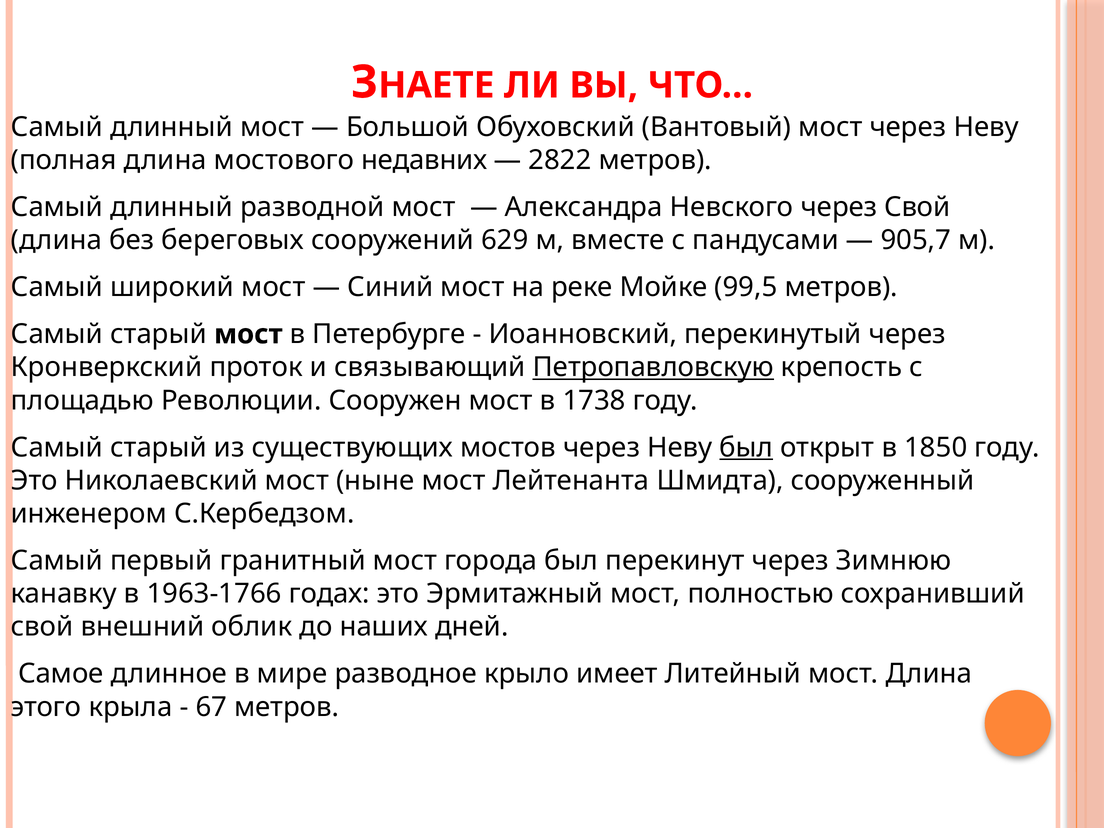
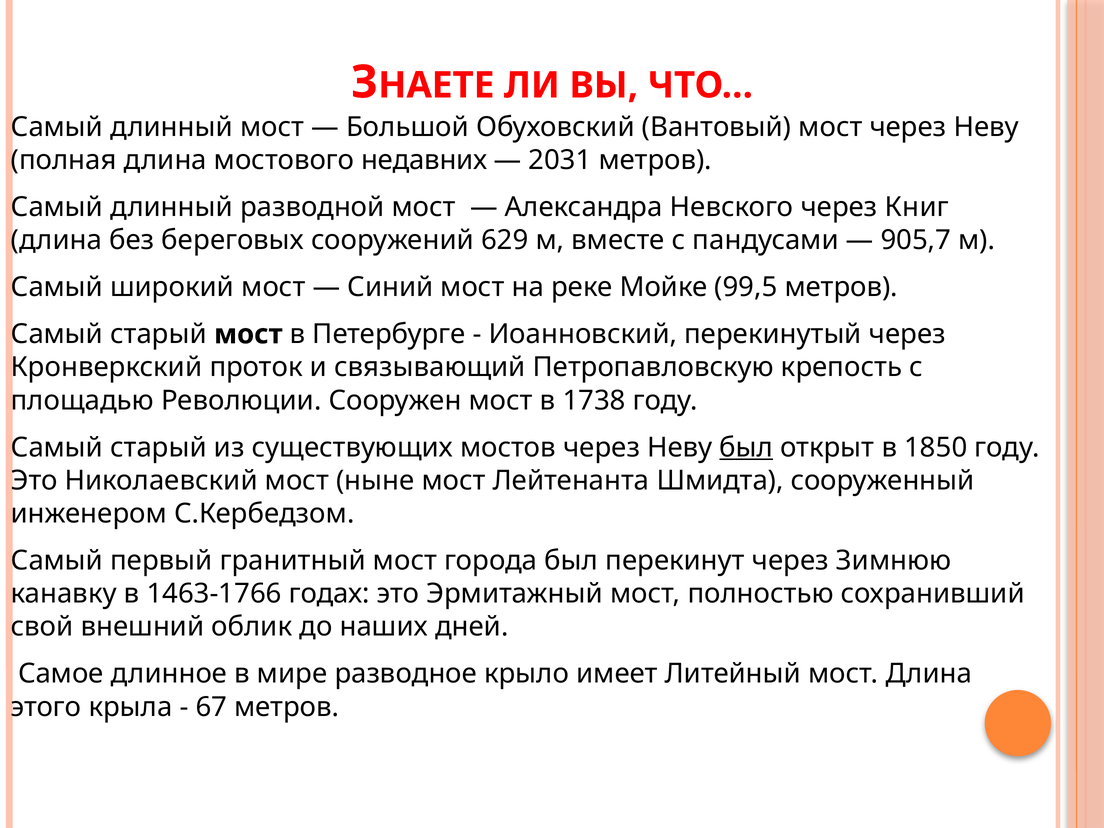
2822: 2822 -> 2031 (560, 160)
через Свой: Свой -> Книг (917, 207)
Петропавловскую underline: present -> none (653, 367)
1963-1766: 1963-1766 -> 1463-1766 (214, 594)
